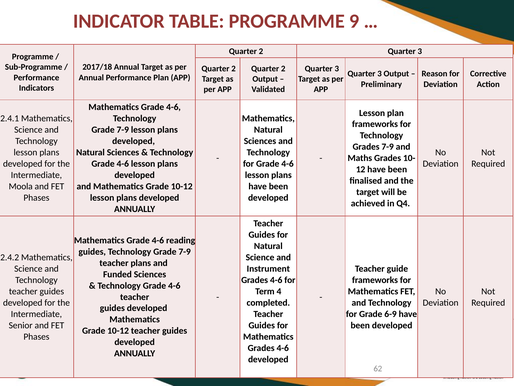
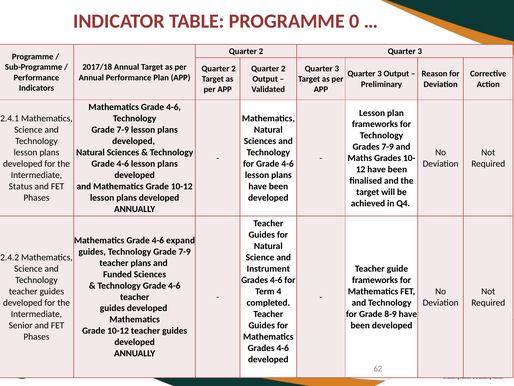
9: 9 -> 0 (354, 21)
Moola: Moola -> Status (21, 186)
reading: reading -> expand (181, 240)
6-9: 6-9 -> 8-9 (391, 314)
